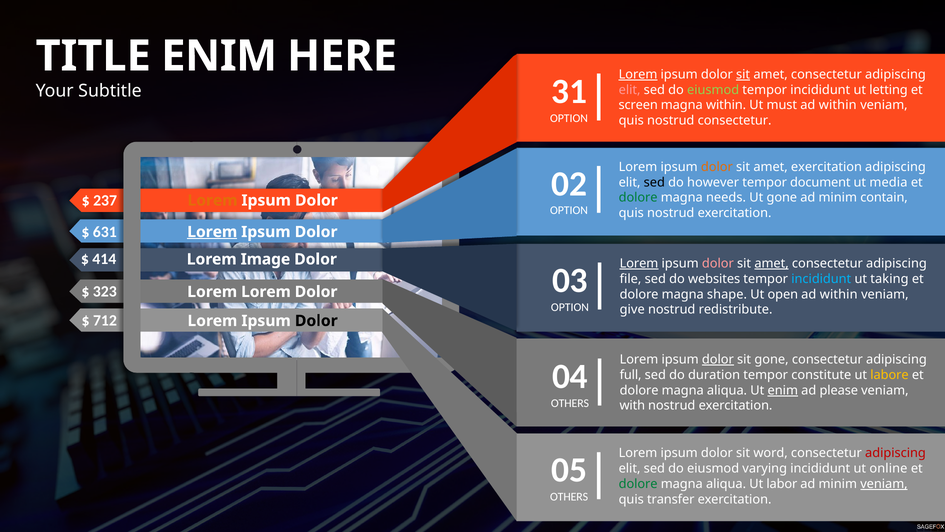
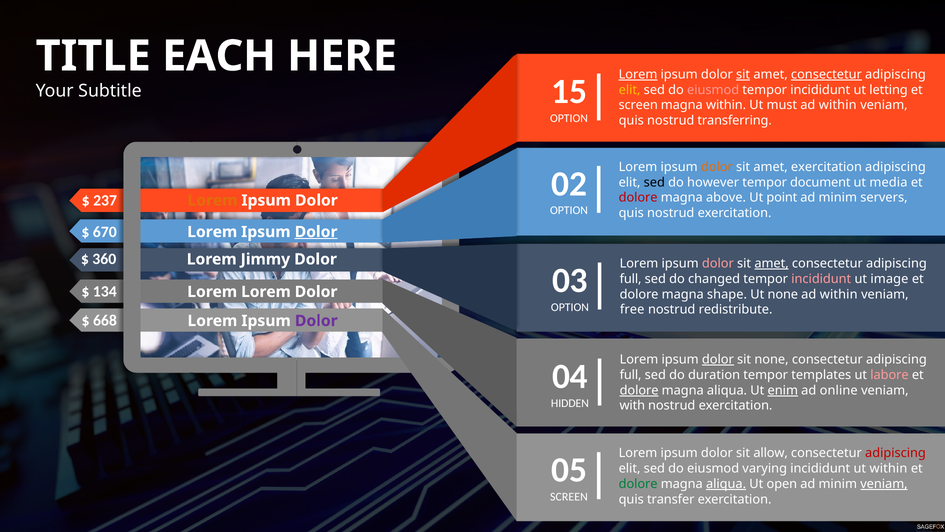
ENIM: ENIM -> EACH (219, 56)
consectetur underline: none -> present (826, 74)
31: 31 -> 15 (569, 91)
elit colour: pink -> yellow (630, 90)
eiusmod colour: light green -> pink (713, 90)
nostrud consectetur: consectetur -> transferring (735, 121)
dolore colour: green -> red (638, 198)
needs: needs -> above (726, 198)
Ut gone: gone -> point (782, 198)
contain: contain -> servers (884, 198)
631: 631 -> 670 (105, 232)
Lorem underline: present -> none (212, 232)
Dolor underline: none -> present (316, 232)
414: 414 -> 360 (104, 259)
Image: Image -> Jimmy (265, 259)
Lorem underline: present -> none (639, 263)
file: file -> full (631, 279)
websites: websites -> changed (714, 279)
incididunt colour: light blue -> pink (821, 279)
taking: taking -> image (889, 279)
323: 323 -> 134 (105, 291)
Ut open: open -> none (783, 294)
give: give -> free (632, 309)
712: 712 -> 668 (105, 321)
Dolor colour: black -> purple (316, 321)
sit gone: gone -> none (772, 359)
constitute: constitute -> templates (821, 375)
labore colour: yellow -> pink (890, 375)
dolore underline: none -> present (639, 390)
please: please -> online (839, 390)
OTHERS: OTHERS -> HIDDEN (570, 403)
word: word -> allow (771, 453)
ut online: online -> within (888, 468)
aliqua underline: none -> present (726, 484)
labor: labor -> open (782, 484)
OTHERS: OTHERS -> SCREEN (569, 496)
